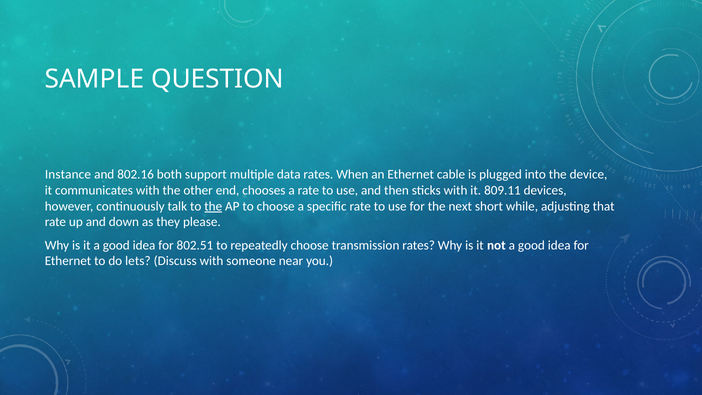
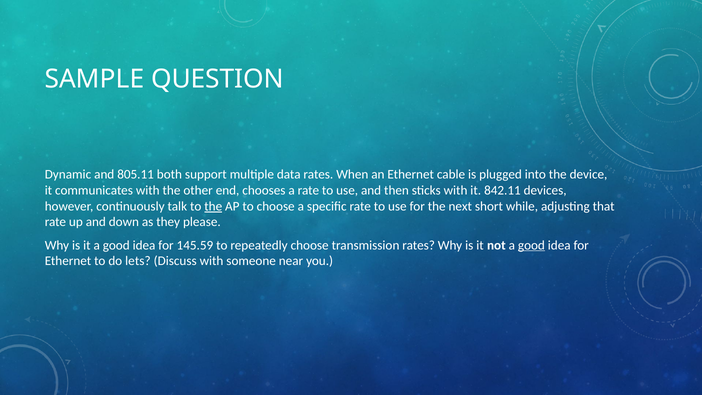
Instance: Instance -> Dynamic (68, 175)
802.16: 802.16 -> 805.11 (136, 175)
809.11: 809.11 -> 842.11 (502, 190)
802.51: 802.51 -> 145.59 (195, 245)
good underline: none -> present (531, 245)
